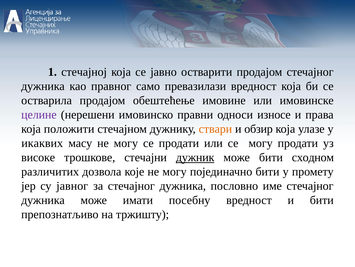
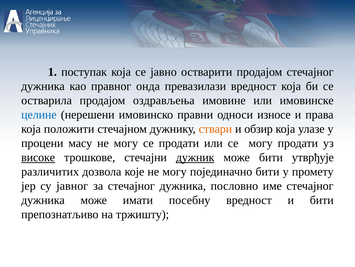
стечајној: стечајној -> поступак (84, 72)
само: само -> онда (148, 86)
обештећење: обештећење -> оздрављења (164, 100)
целине colour: purple -> blue (39, 114)
икаквих: икаквих -> процени (42, 143)
високе underline: none -> present (38, 157)
сходном: сходном -> утврђује (313, 157)
